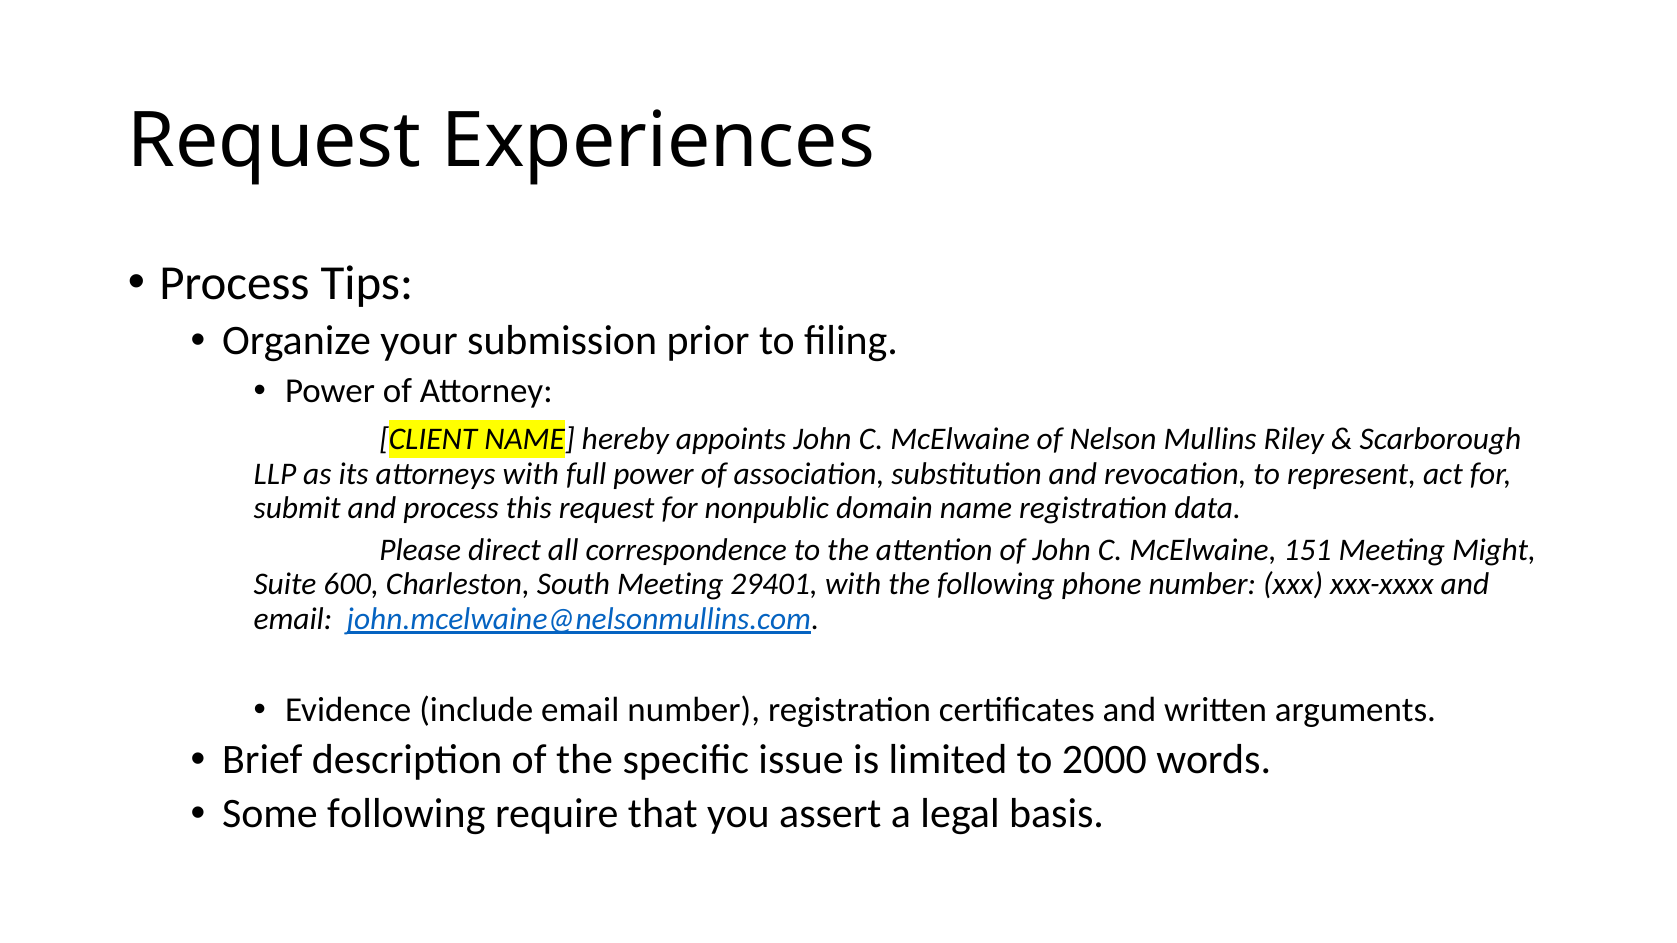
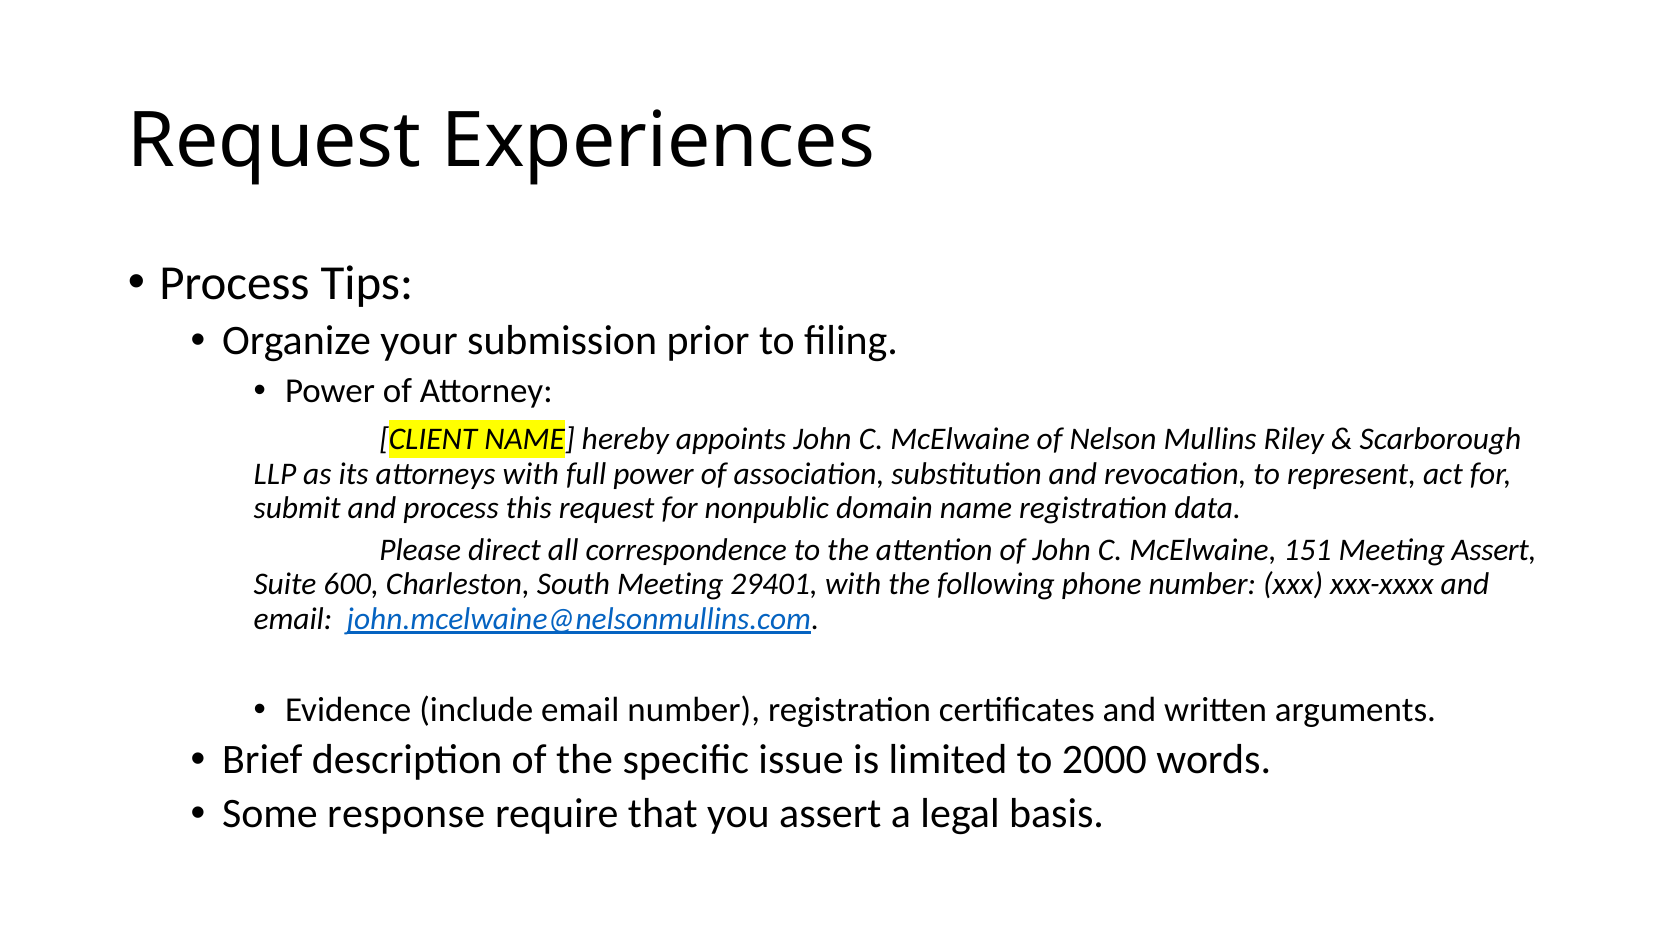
Meeting Might: Might -> Assert (1494, 551)
Some following: following -> response (406, 814)
